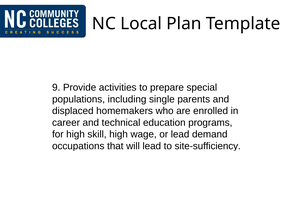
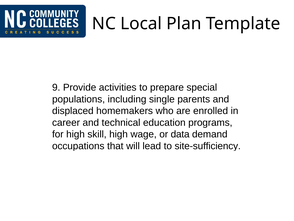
or lead: lead -> data (180, 134)
